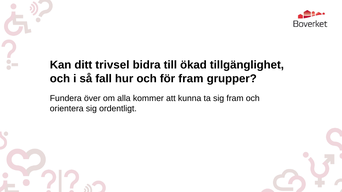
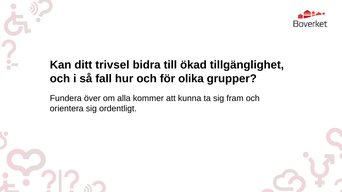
för fram: fram -> olika (191, 79)
